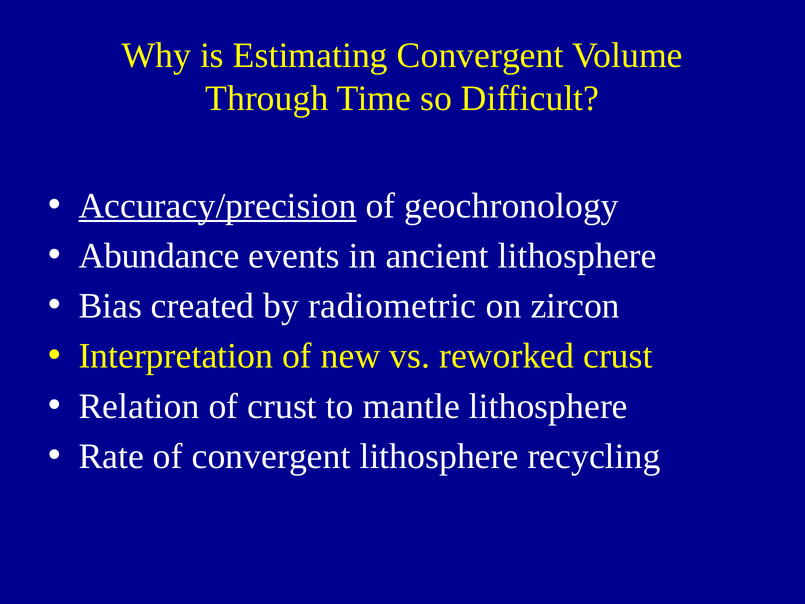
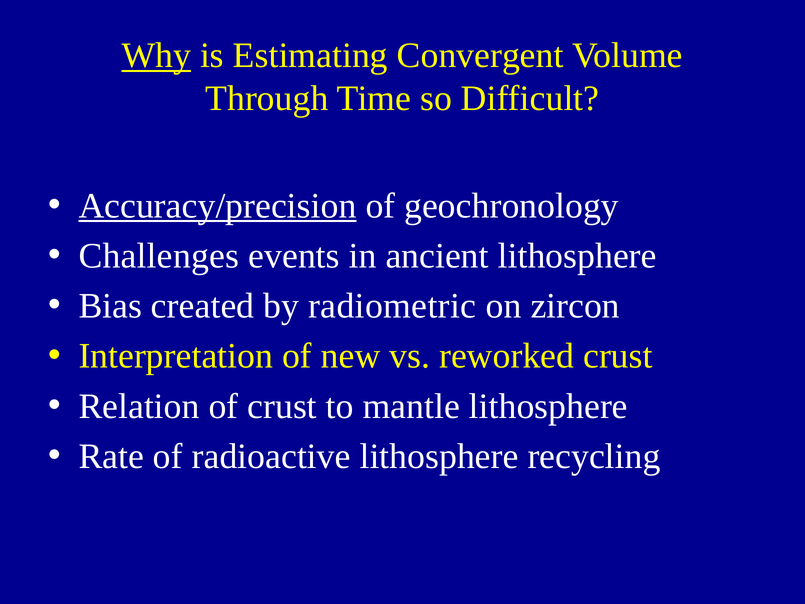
Why underline: none -> present (156, 56)
Abundance: Abundance -> Challenges (159, 256)
of convergent: convergent -> radioactive (271, 456)
